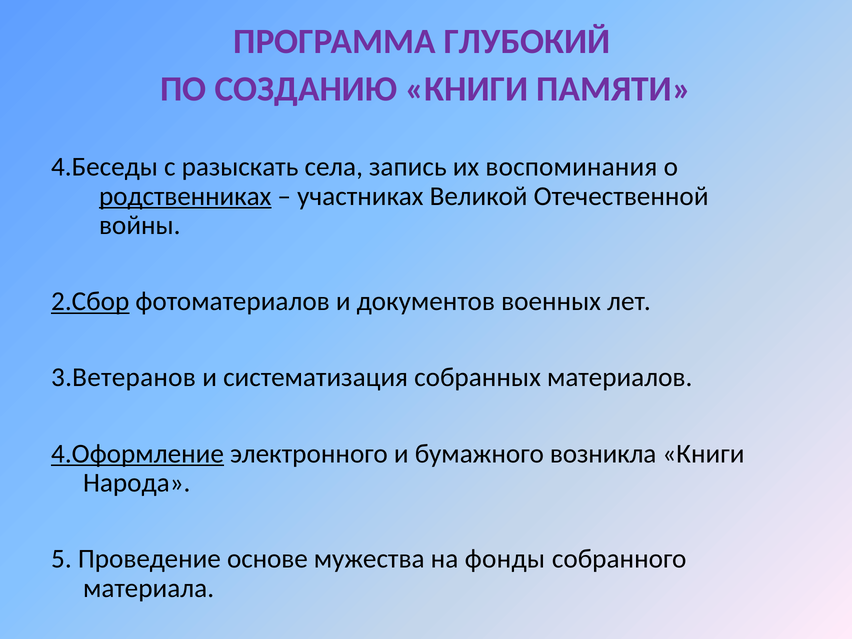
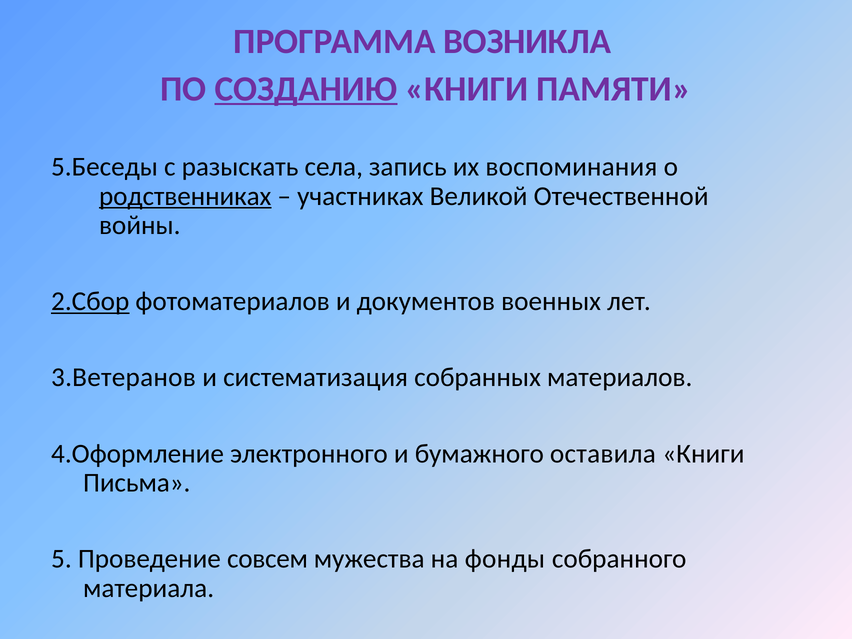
ГЛУБОКИЙ: ГЛУБОКИЙ -> ВОЗНИКЛА (527, 41)
СОЗДАНИЮ underline: none -> present (306, 89)
4.Беседы: 4.Беседы -> 5.Беседы (105, 167)
4.Оформление underline: present -> none (138, 454)
возникла: возникла -> оставила (603, 454)
Народа: Народа -> Письма (137, 483)
основе: основе -> совсем (268, 559)
